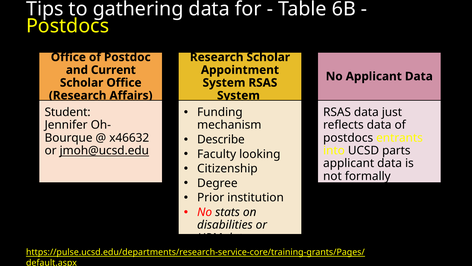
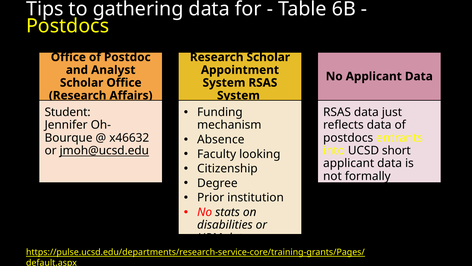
Current: Current -> Analyst (113, 70)
Describe: Describe -> Absence (221, 139)
parts: parts -> short (396, 150)
